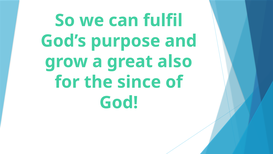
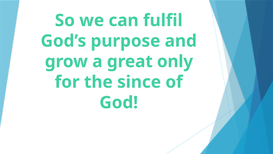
also: also -> only (175, 61)
